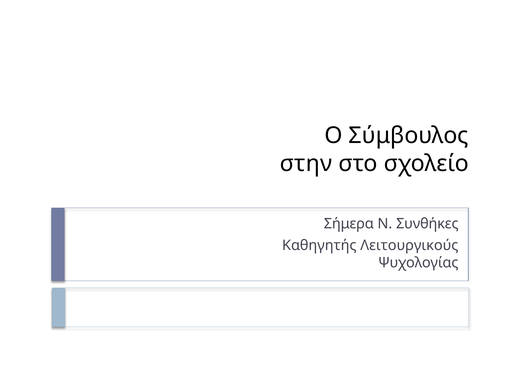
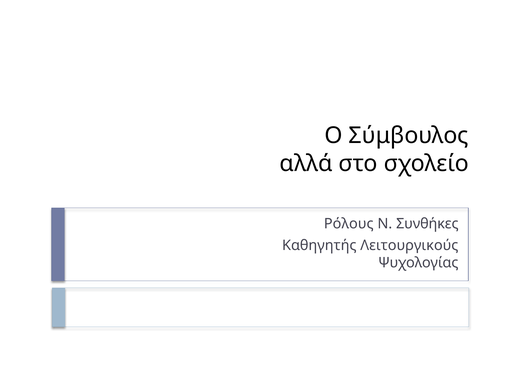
στην: στην -> αλλά (306, 163)
Σήμερα: Σήμερα -> Ρόλους (349, 223)
